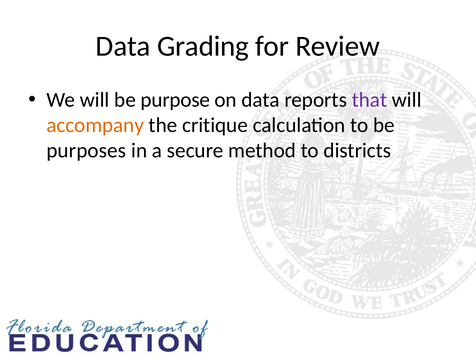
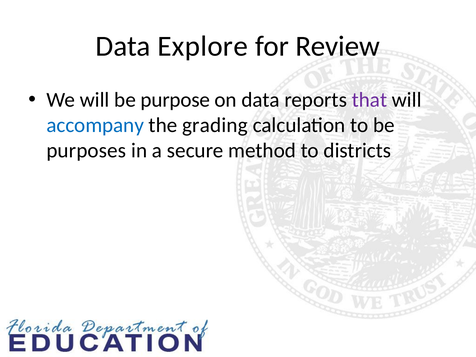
Grading: Grading -> Explore (203, 46)
accompany colour: orange -> blue (95, 125)
critique: critique -> grading (215, 125)
